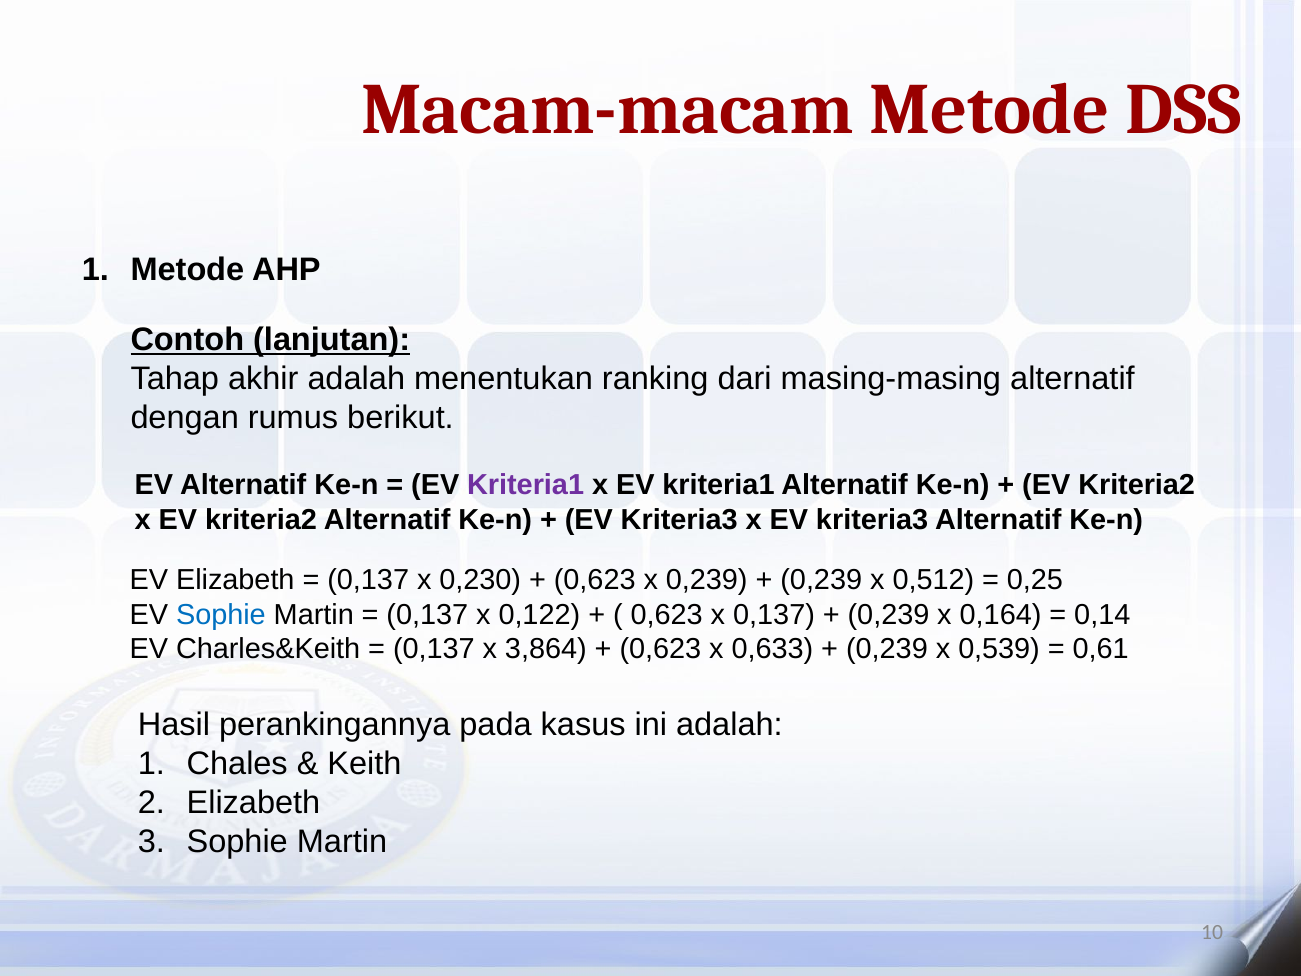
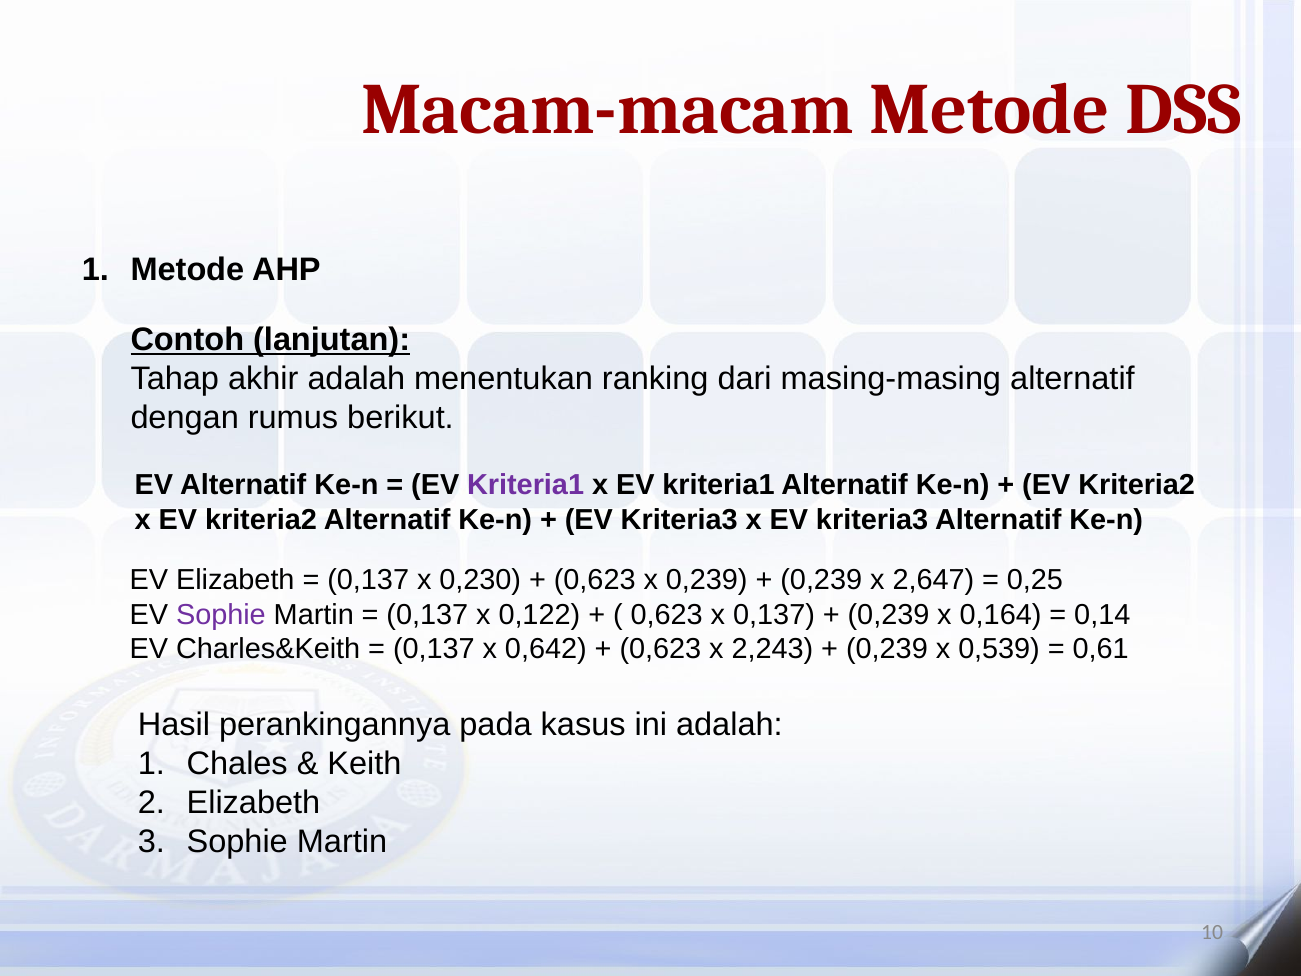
0,512: 0,512 -> 2,647 (933, 580)
Sophie colour: blue -> purple (221, 614)
3,864: 3,864 -> 0,642 (546, 649)
0,633: 0,633 -> 2,243 (772, 649)
